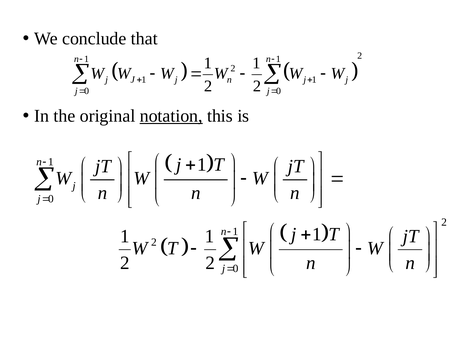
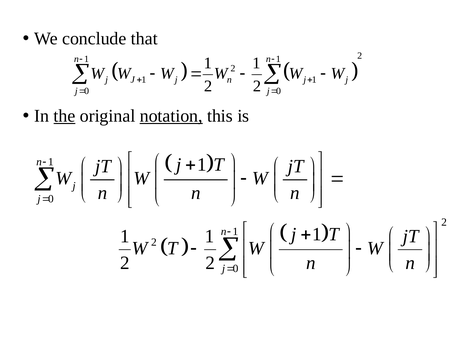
the underline: none -> present (65, 116)
